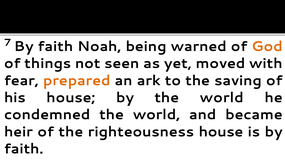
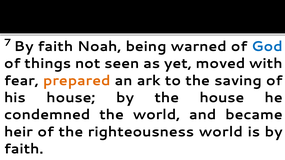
God colour: orange -> blue (267, 47)
by the world: world -> house (222, 98)
righteousness house: house -> world (221, 132)
